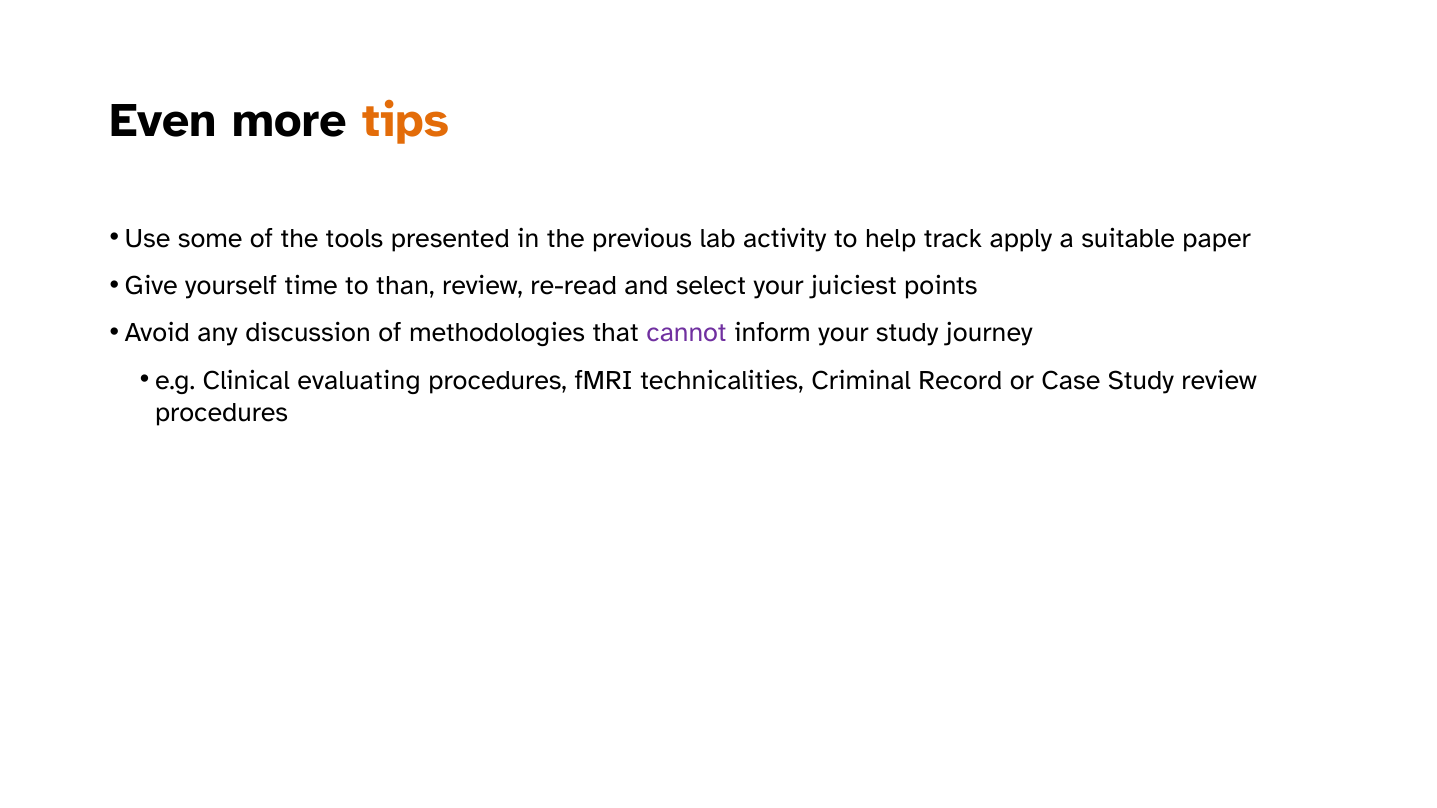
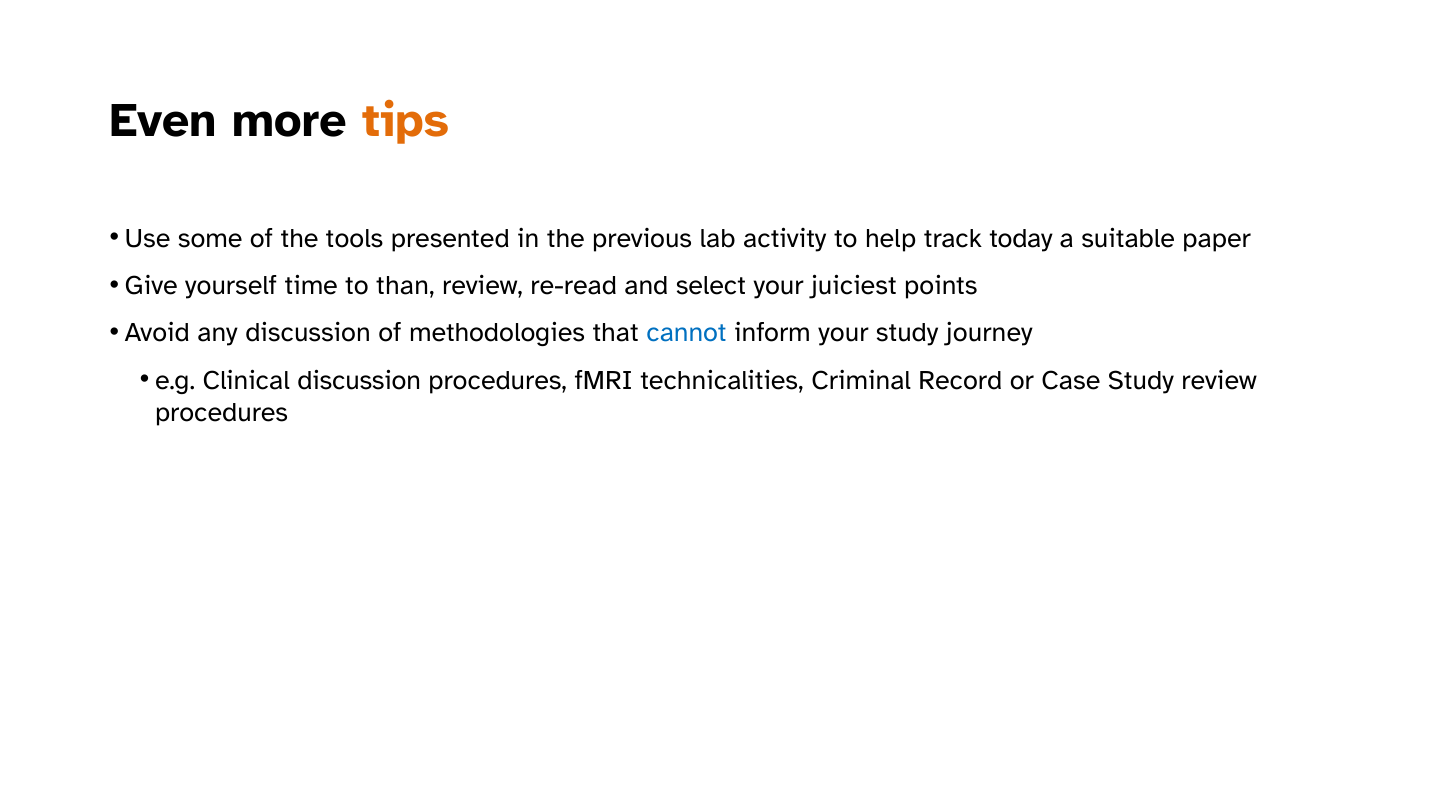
apply: apply -> today (1021, 239)
cannot colour: purple -> blue (687, 333)
Clinical evaluating: evaluating -> discussion (359, 381)
